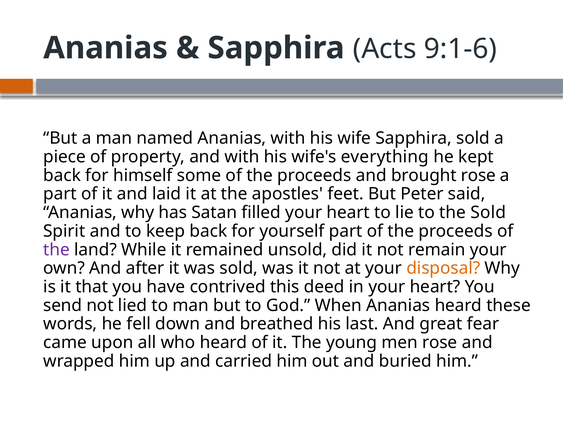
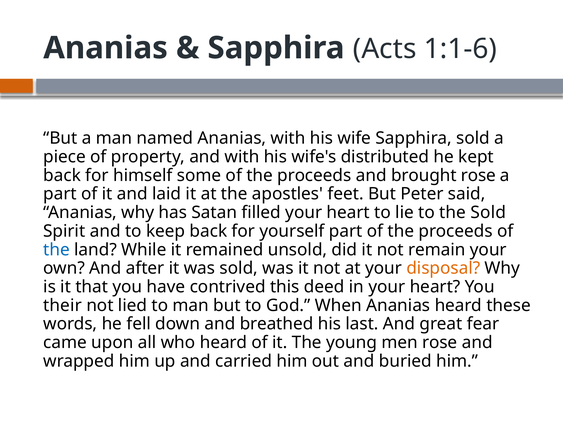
9:1-6: 9:1-6 -> 1:1-6 (460, 49)
everything: everything -> distributed (385, 157)
the colour: purple -> blue (57, 250)
send: send -> their (63, 306)
